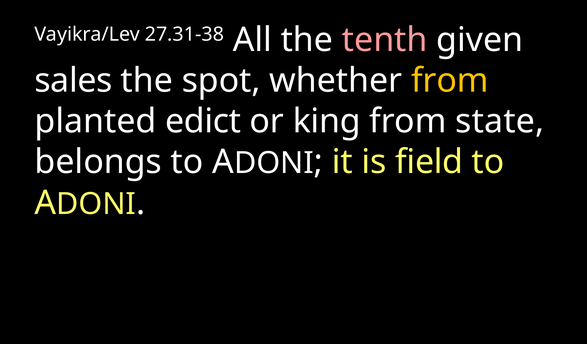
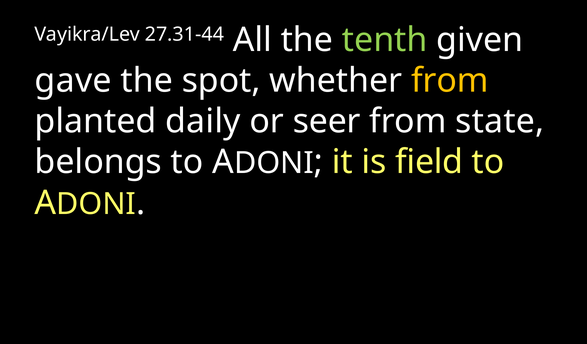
27.31-38: 27.31-38 -> 27.31-44 (184, 34)
tenth colour: pink -> light green (385, 40)
sales: sales -> gave (73, 81)
edict: edict -> daily (203, 121)
king: king -> seer (327, 121)
